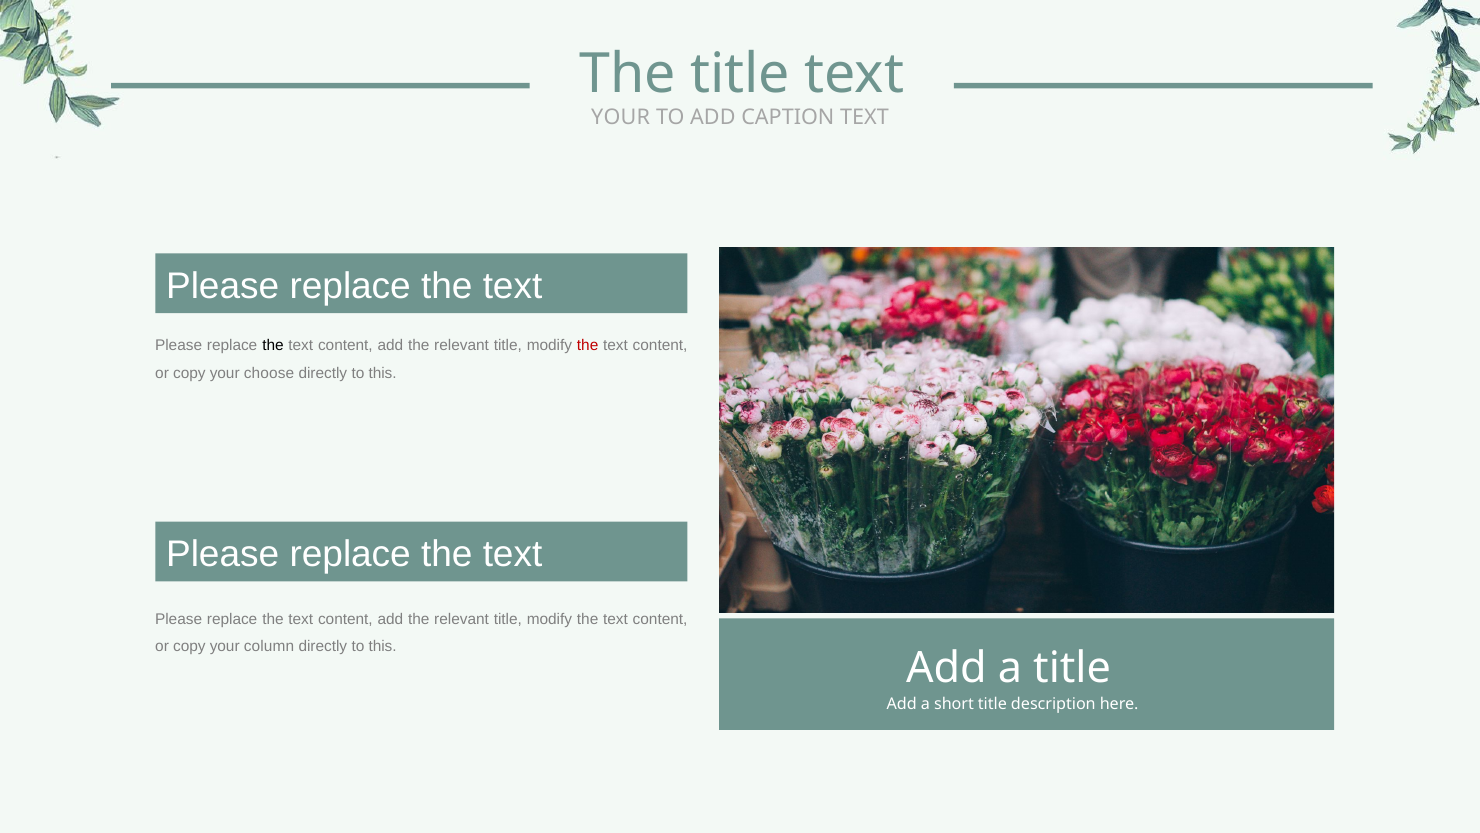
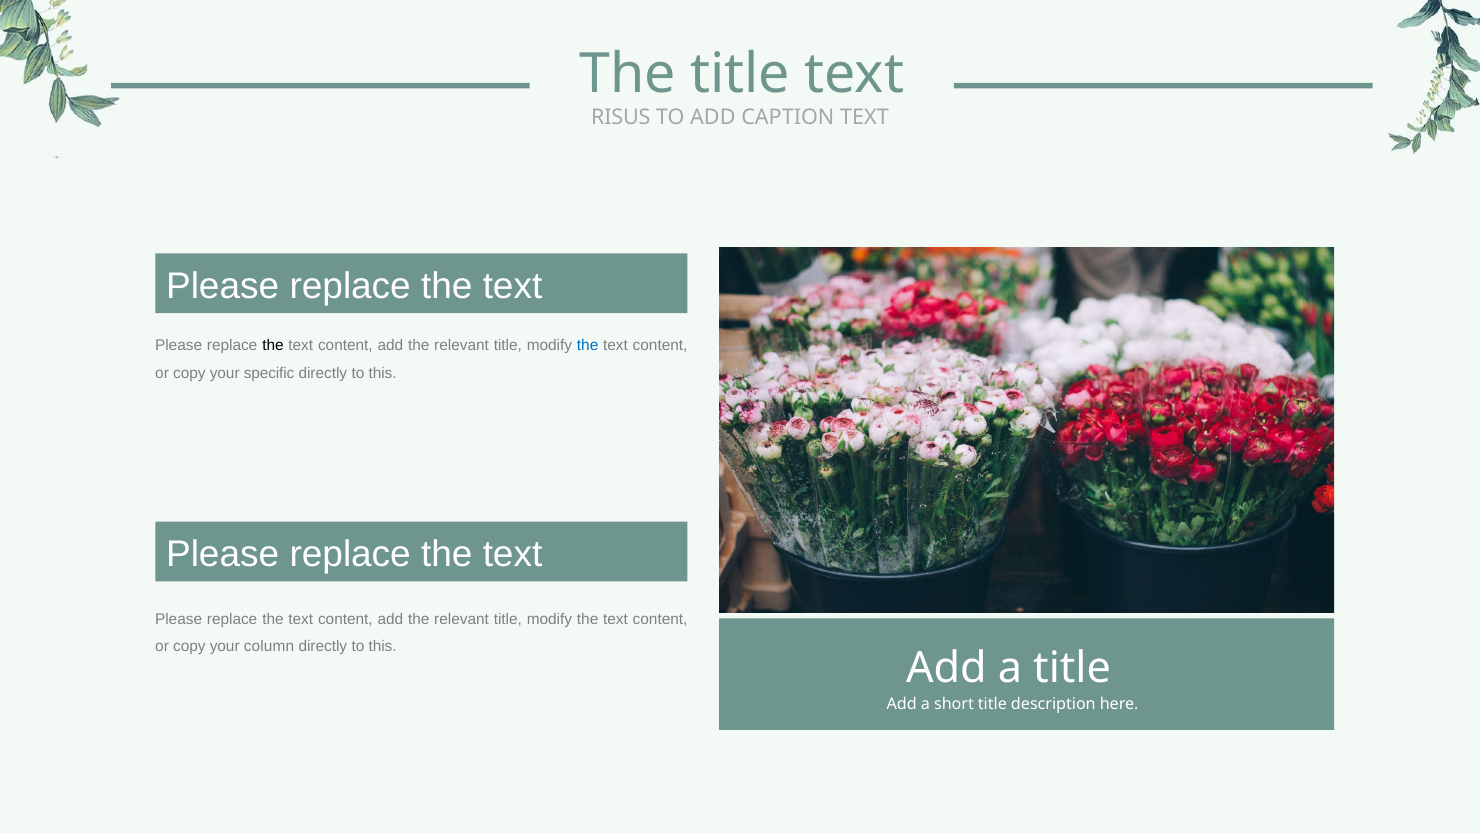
YOUR: YOUR -> RISUS (621, 118)
the colour: red -> blue (588, 346)
choose: choose -> specific (269, 373)
